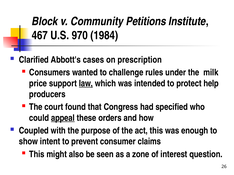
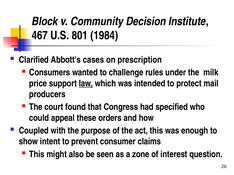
Petitions: Petitions -> Decision (146, 21)
970: 970 -> 801 (80, 36)
help: help -> mail (211, 84)
appeal underline: present -> none (63, 118)
